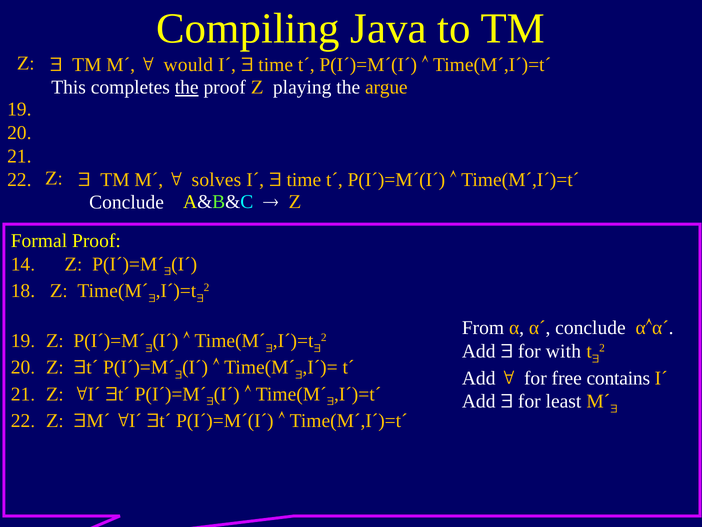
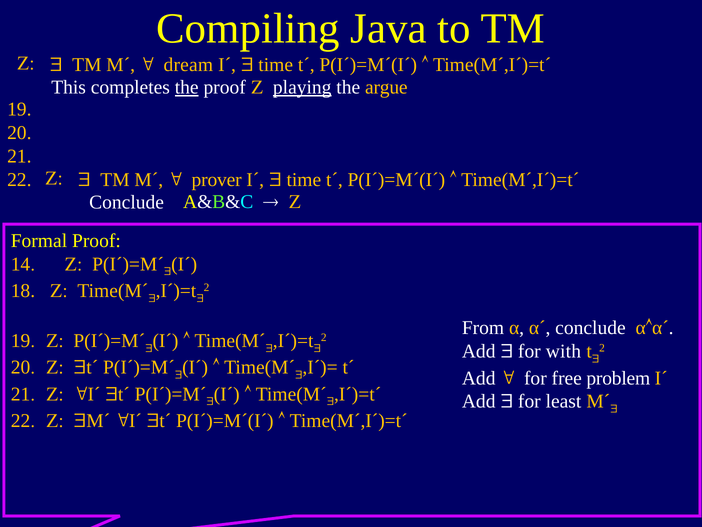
would: would -> dream (188, 65)
playing underline: none -> present (302, 87)
solves: solves -> prover (217, 180)
contains: contains -> problem (618, 378)
